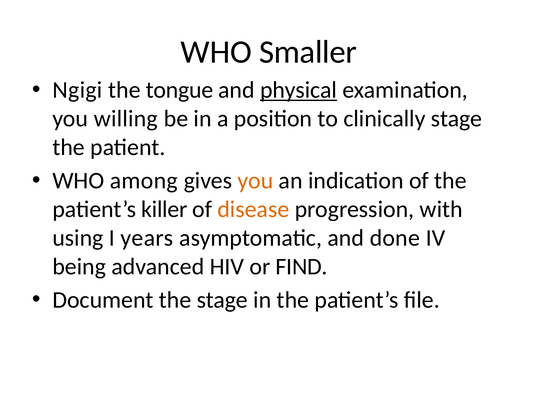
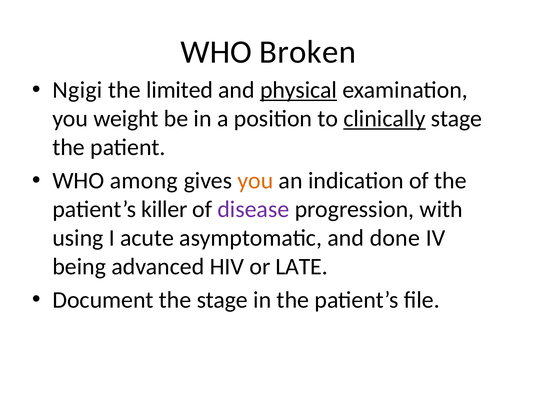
Smaller: Smaller -> Broken (308, 52)
tongue: tongue -> limited (180, 90)
willing: willing -> weight (126, 119)
clinically underline: none -> present (384, 119)
disease colour: orange -> purple (253, 210)
years: years -> acute (147, 238)
FIND: FIND -> LATE (302, 267)
